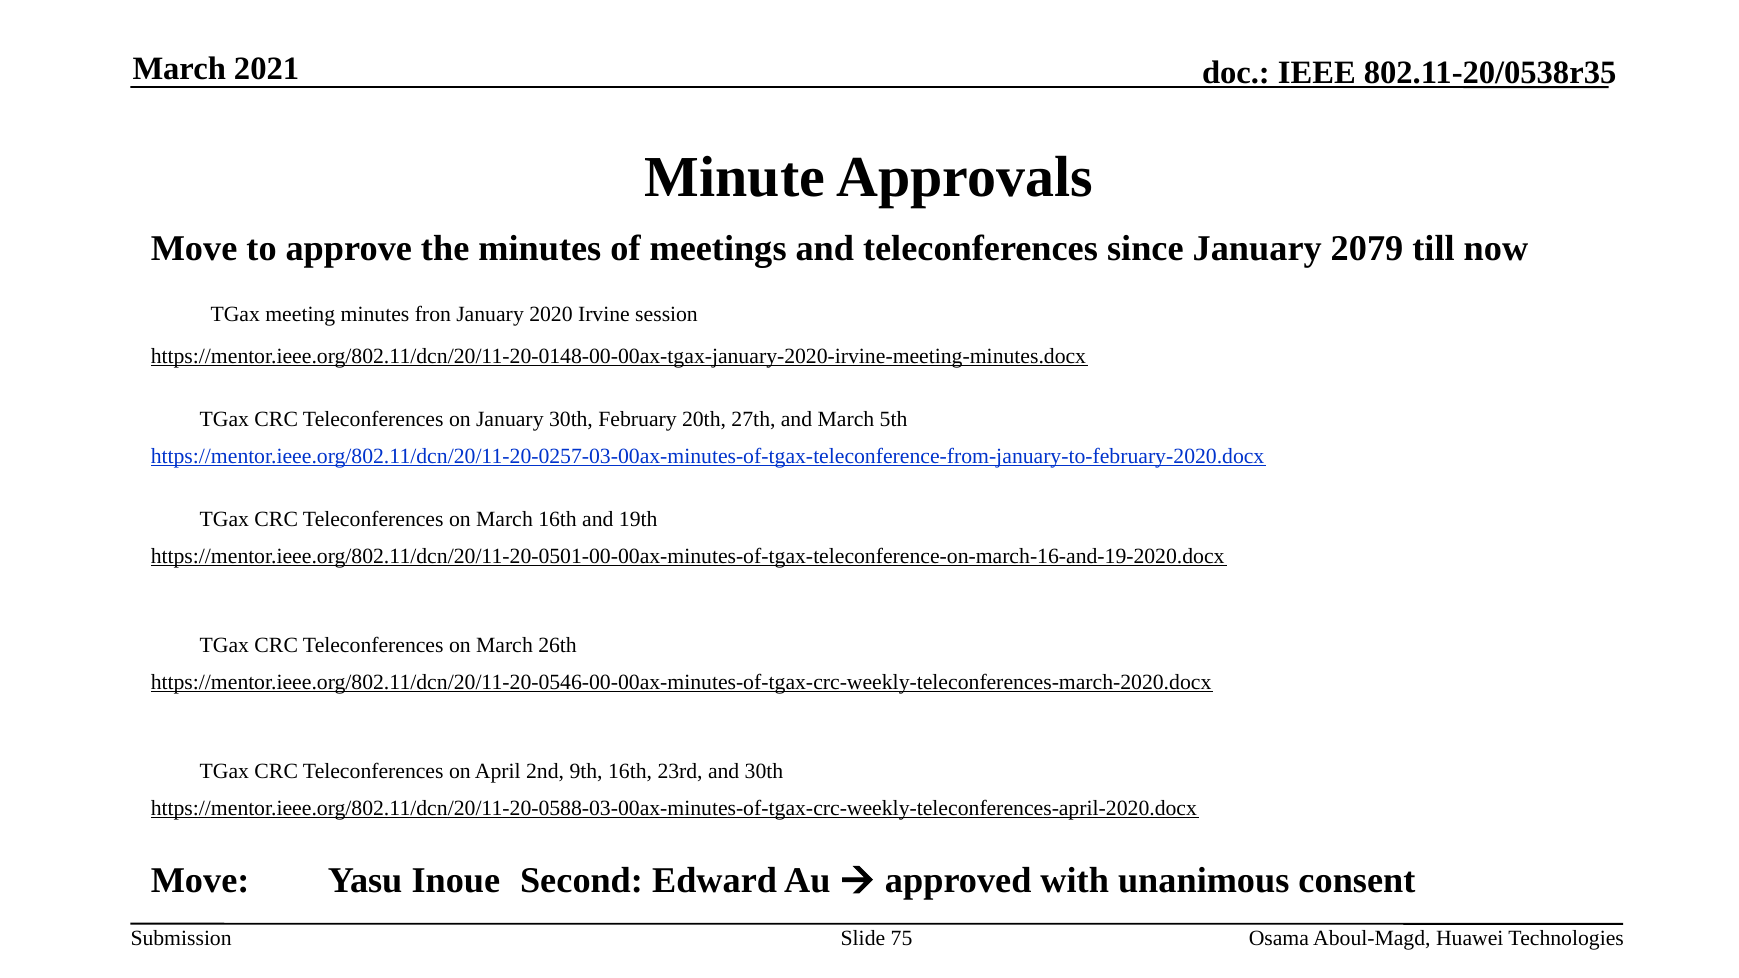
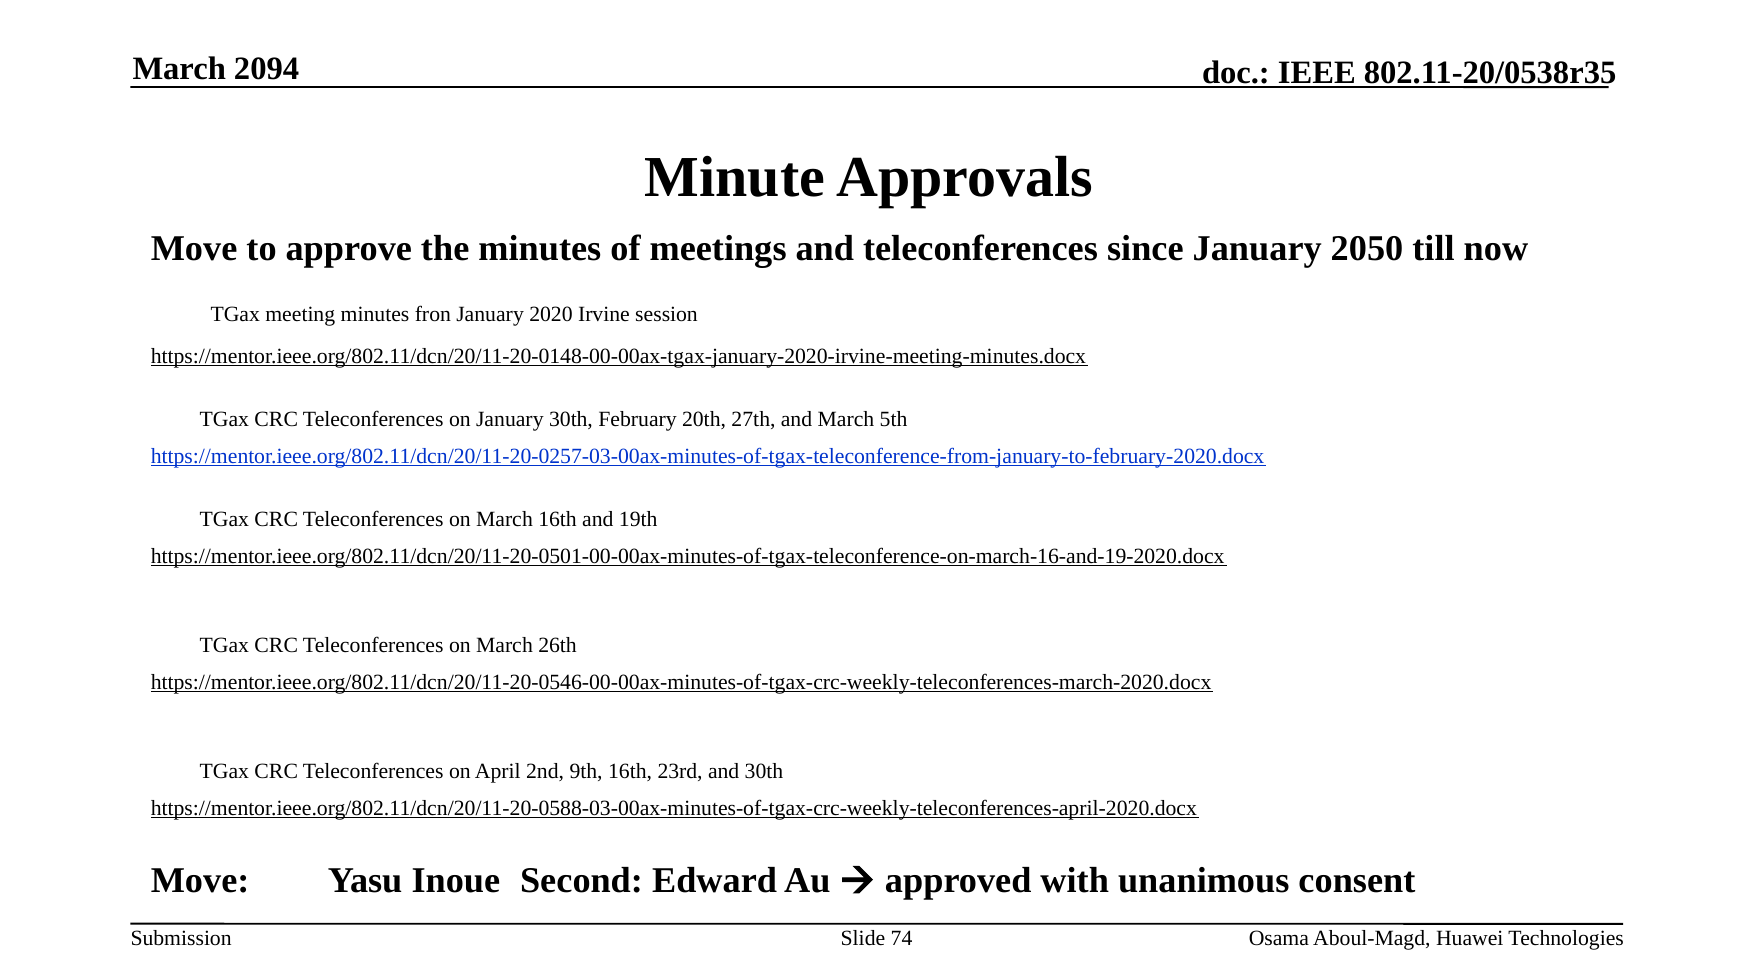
2021: 2021 -> 2094 (267, 69)
2079: 2079 -> 2050 (1367, 248)
75: 75 -> 74 (902, 938)
